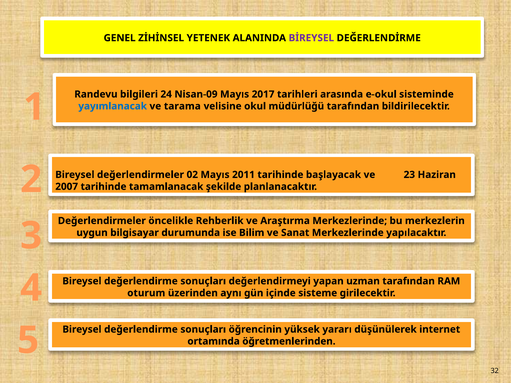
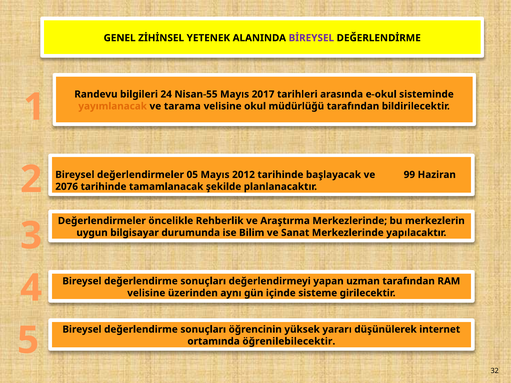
Nisan-09: Nisan-09 -> Nisan-55 (196, 94)
yayımlanacak colour: blue -> orange (113, 106)
02: 02 -> 05 (192, 175)
2011: 2011 -> 2012 (244, 175)
23: 23 -> 99 (409, 175)
2007: 2007 -> 2076 (67, 187)
oturum: oturum -> velisine (146, 293)
öğretmenlerinden: öğretmenlerinden -> öğrenilebilecektir (289, 341)
